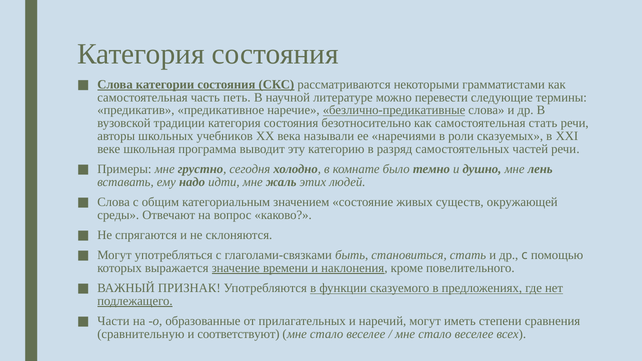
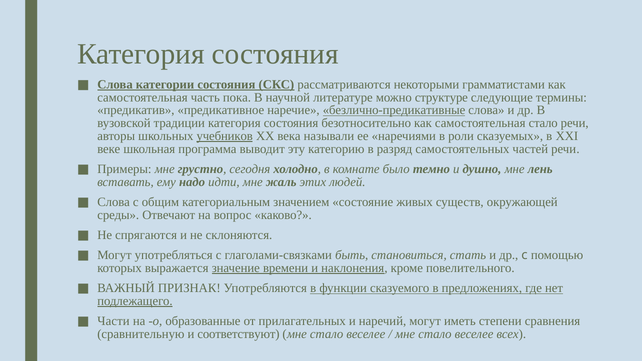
петь: петь -> пока (237, 97)
перевести: перевести -> структуре (441, 97)
самостоятельная стать: стать -> стало (543, 123)
учебников underline: none -> present (225, 136)
